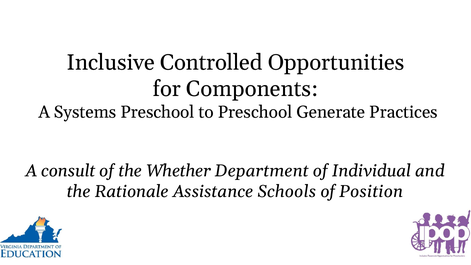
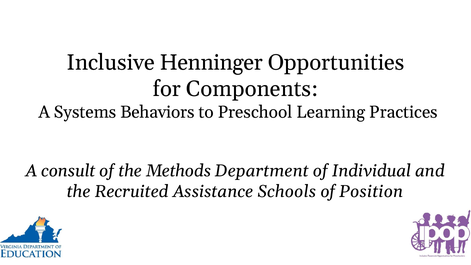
Controlled: Controlled -> Henninger (211, 62)
Systems Preschool: Preschool -> Behaviors (157, 112)
Generate: Generate -> Learning (331, 112)
Whether: Whether -> Methods (179, 171)
Rationale: Rationale -> Recruited (132, 191)
